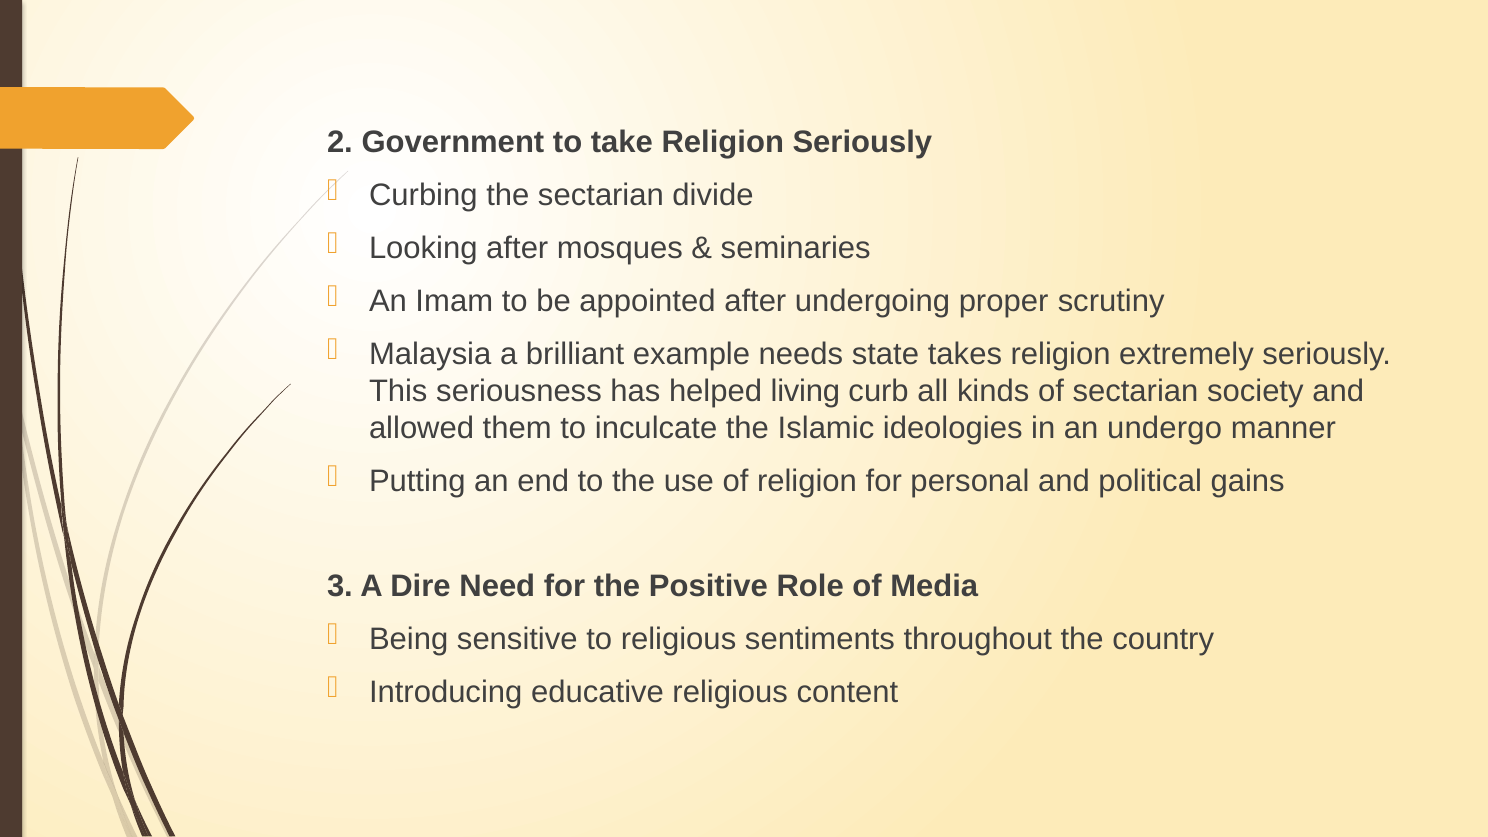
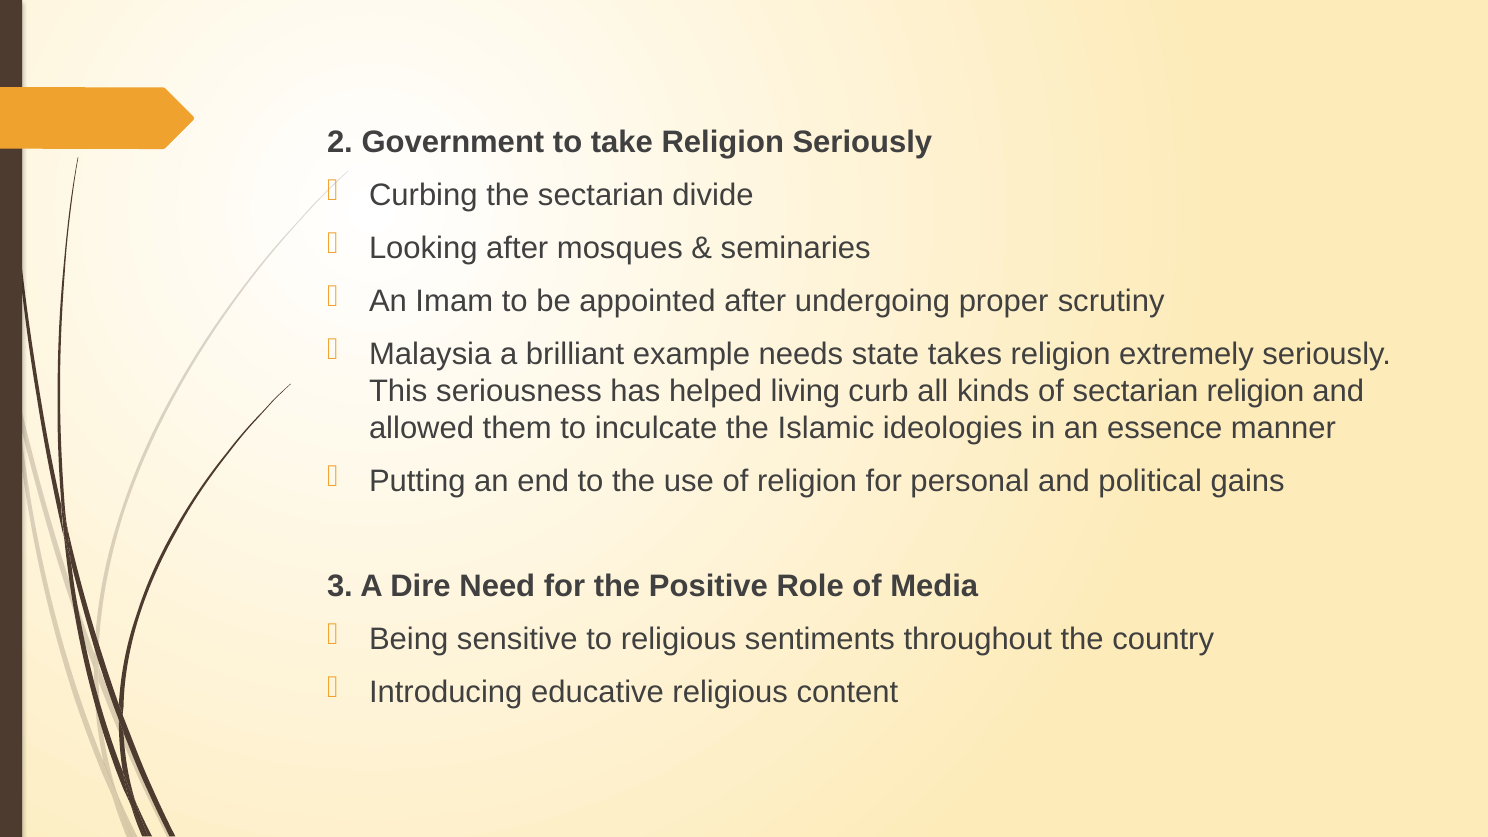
sectarian society: society -> religion (1256, 391)
undergo: undergo -> essence (1165, 428)
